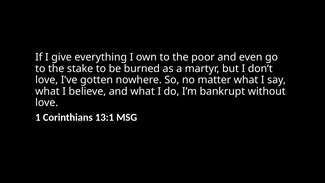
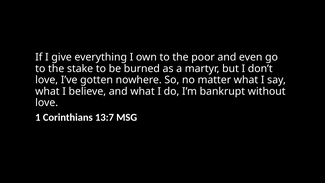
13:1: 13:1 -> 13:7 (104, 117)
